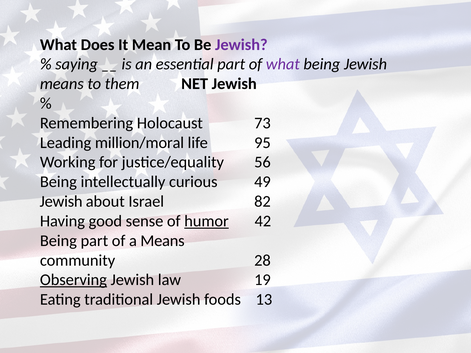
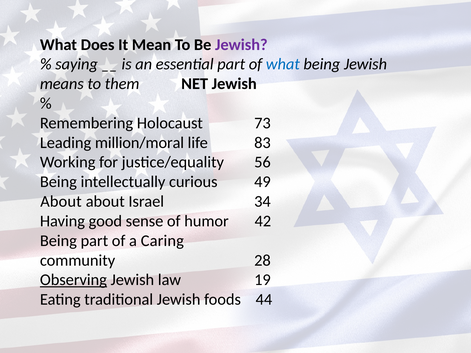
what colour: purple -> blue (283, 64)
95: 95 -> 83 (262, 143)
Jewish: Jewish -> About (61, 202)
82: 82 -> 34 (262, 202)
humor underline: present -> none (207, 221)
a Means: Means -> Caring (162, 241)
13: 13 -> 44 (264, 300)
